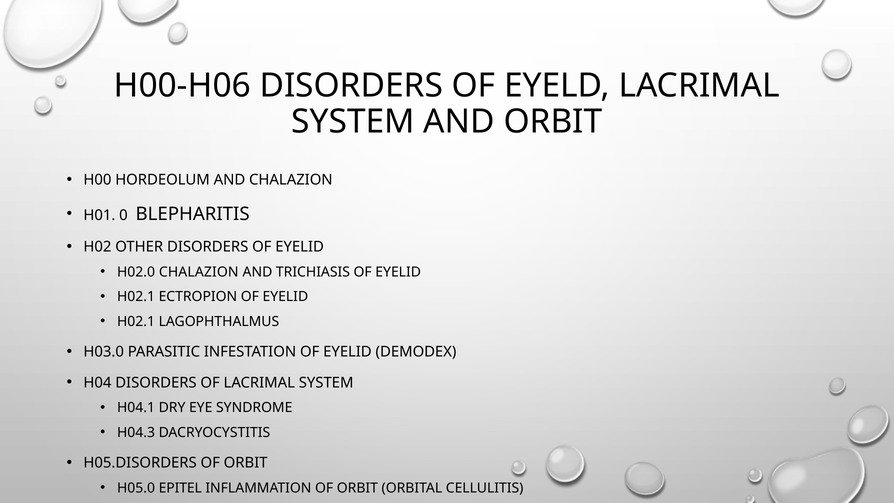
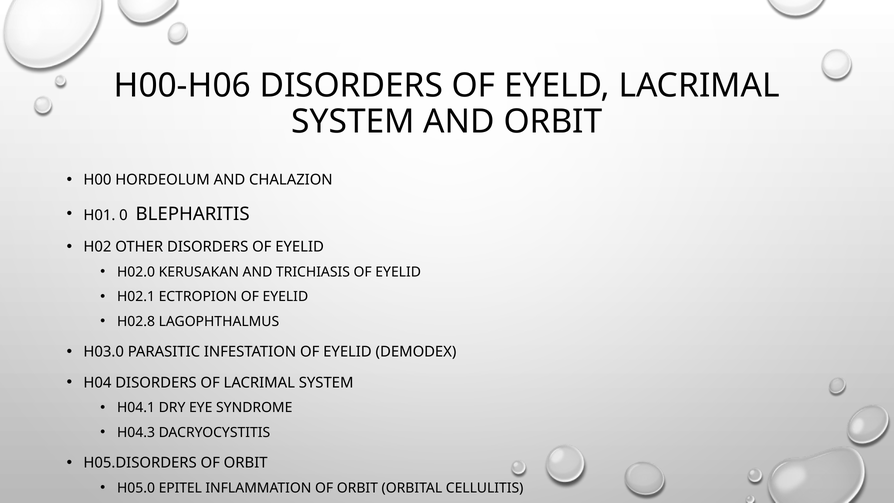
H02.0 CHALAZION: CHALAZION -> KERUSAKAN (199, 272)
H02.1: H02.1 -> H02.8 (136, 322)
